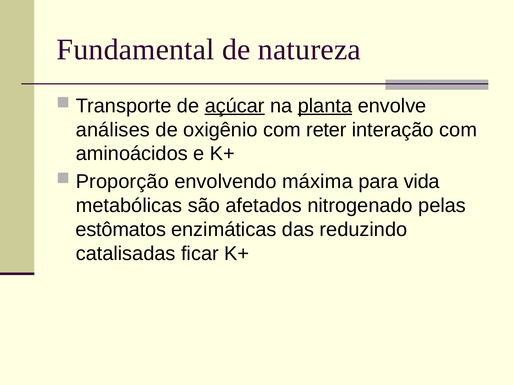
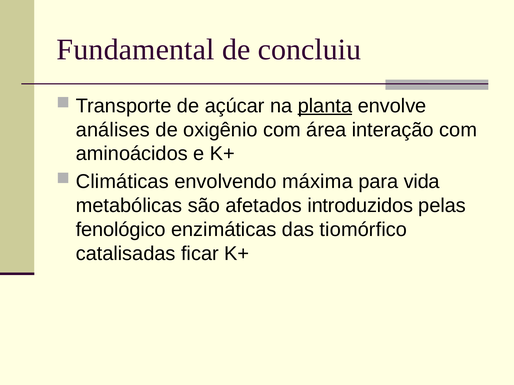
natureza: natureza -> concluiu (310, 50)
açúcar underline: present -> none (235, 106)
reter: reter -> área (326, 130)
Proporção: Proporção -> Climáticas (122, 182)
nitrogenado: nitrogenado -> introduzidos (360, 206)
estômatos: estômatos -> fenológico (121, 230)
reduzindo: reduzindo -> tiomórfico (363, 230)
